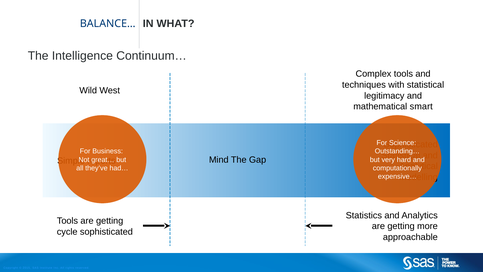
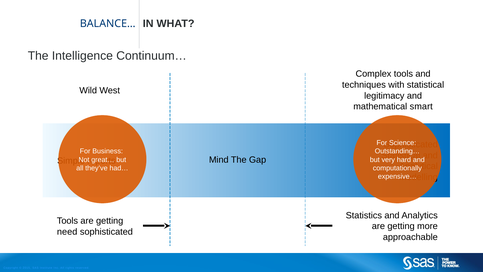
cycle: cycle -> need (67, 231)
